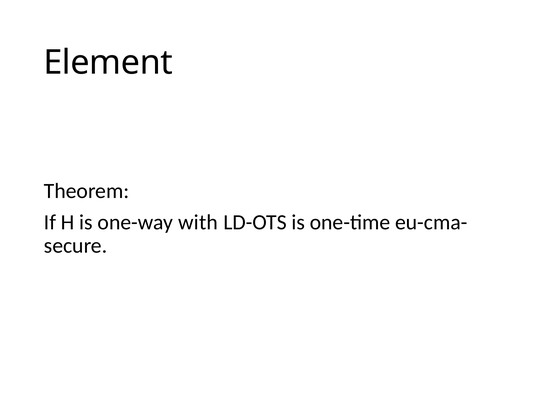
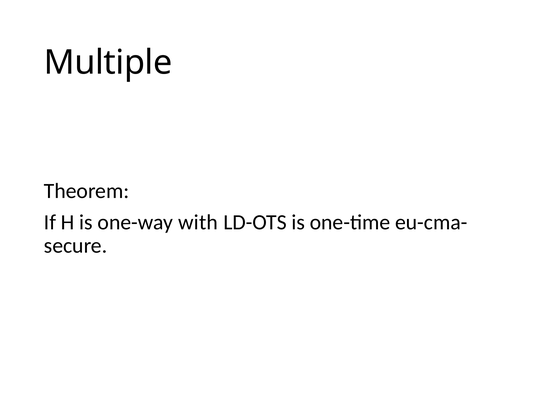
Element: Element -> Multiple (108, 62)
